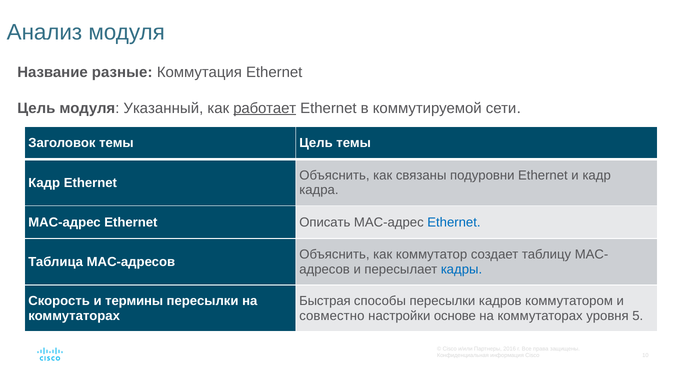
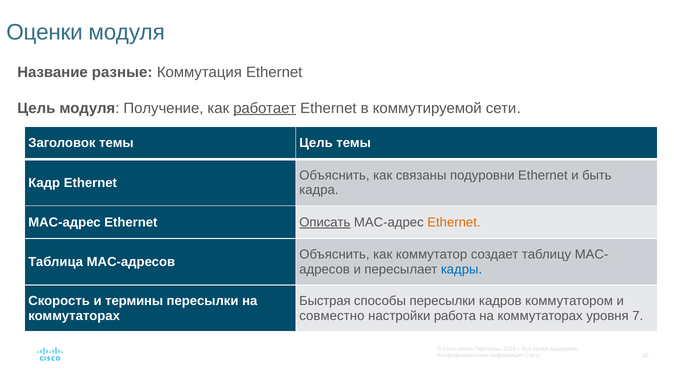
Анализ: Анализ -> Оценки (45, 33)
Указанный: Указанный -> Получение (163, 108)
и кадр: кадр -> быть (597, 175)
Описать underline: none -> present (325, 222)
Ethernet colour: blue -> orange (454, 222)
основе: основе -> работа (455, 316)
5: 5 -> 7 (638, 316)
